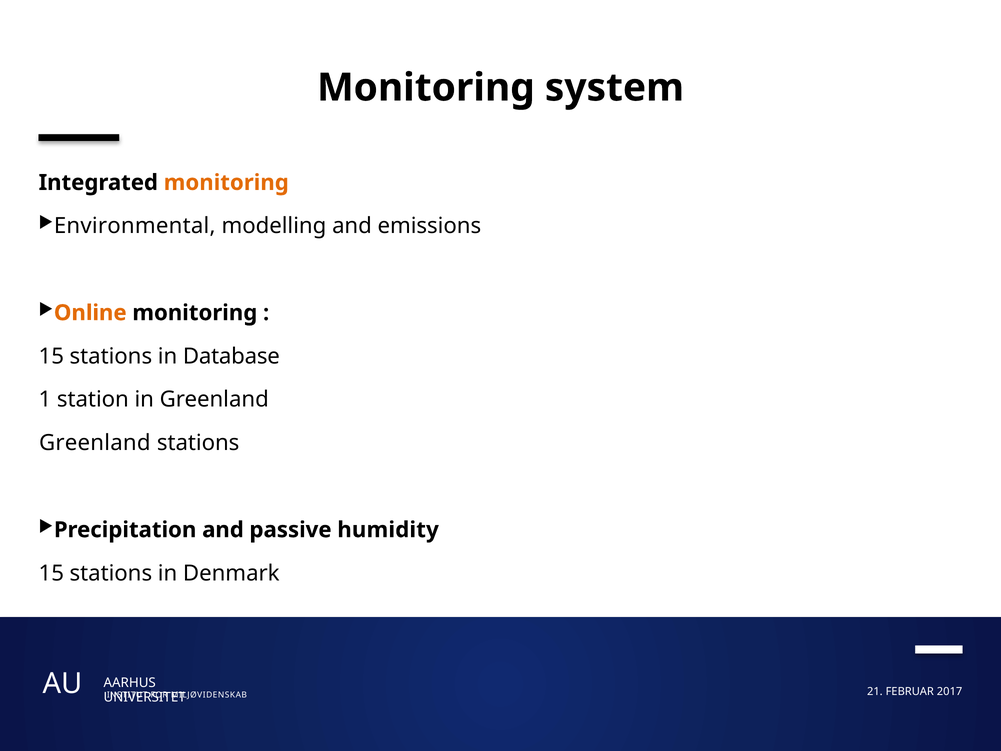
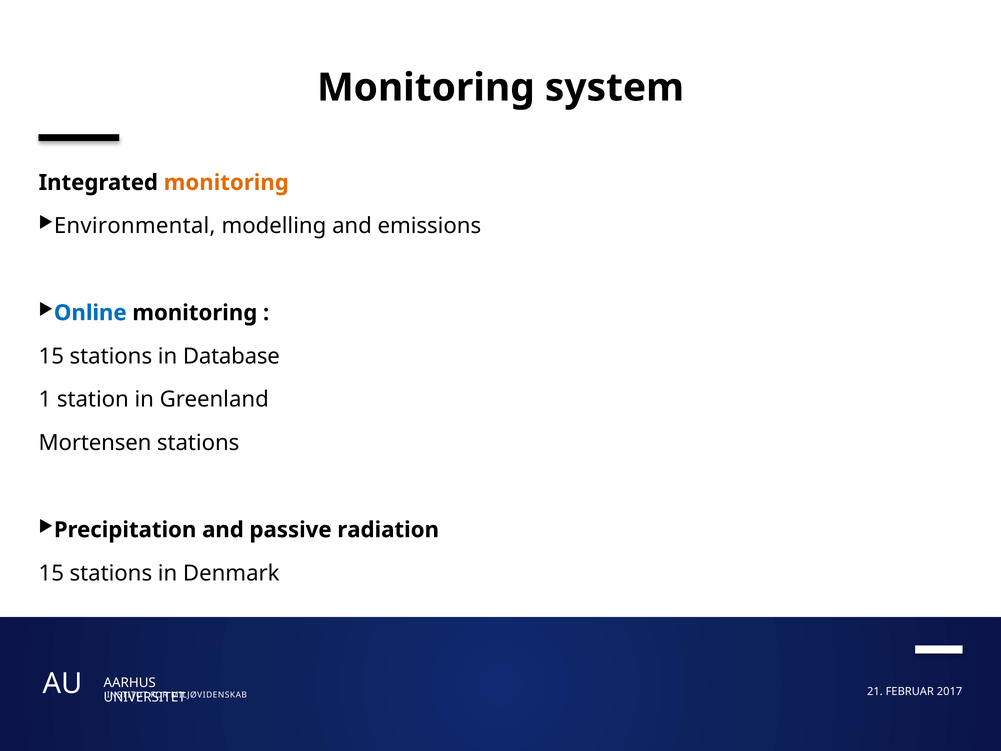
Online colour: orange -> blue (90, 313)
Greenland: Greenland -> Mortensen (95, 443)
humidity: humidity -> radiation (388, 530)
